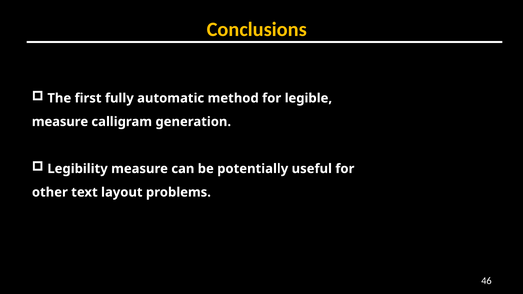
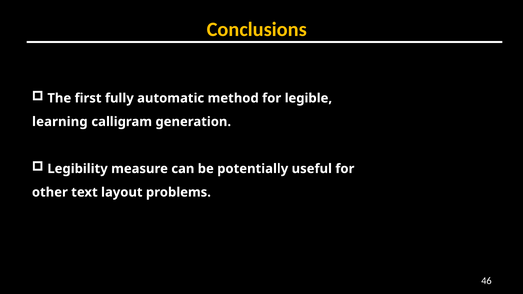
measure: measure -> learning (60, 122)
